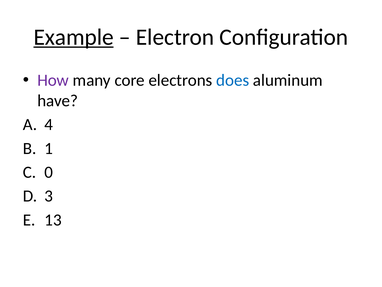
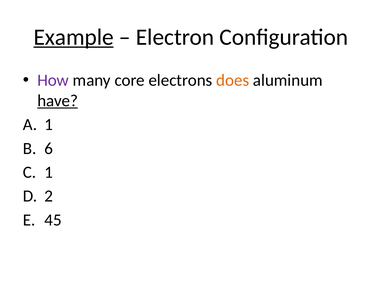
does colour: blue -> orange (233, 80)
have underline: none -> present (58, 101)
4: 4 -> 1 (49, 124)
1: 1 -> 6 (49, 148)
0: 0 -> 1 (49, 172)
3: 3 -> 2 (49, 196)
13: 13 -> 45 (53, 220)
